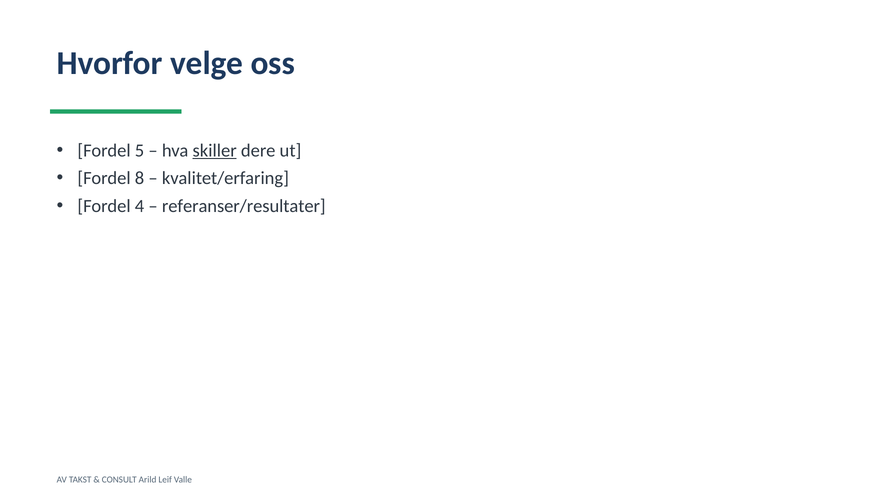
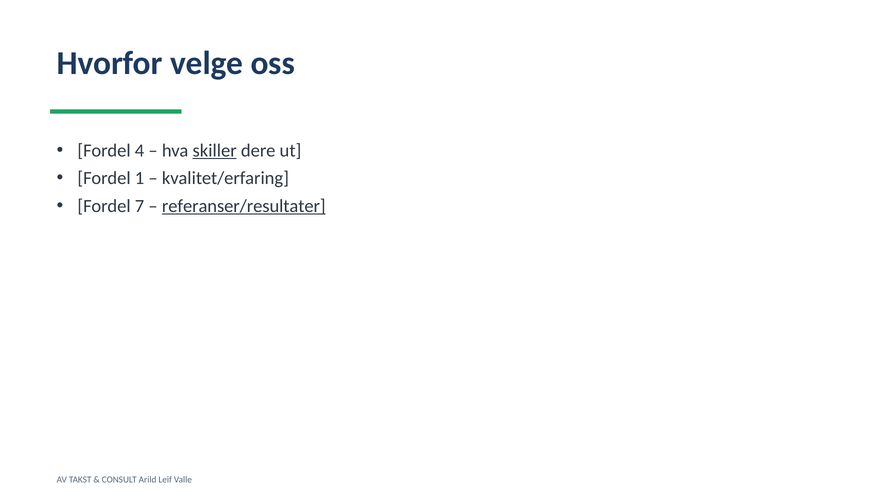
5: 5 -> 4 (140, 151)
8: 8 -> 1 (140, 179)
4: 4 -> 7 (140, 206)
referanser/resultater underline: none -> present (244, 206)
